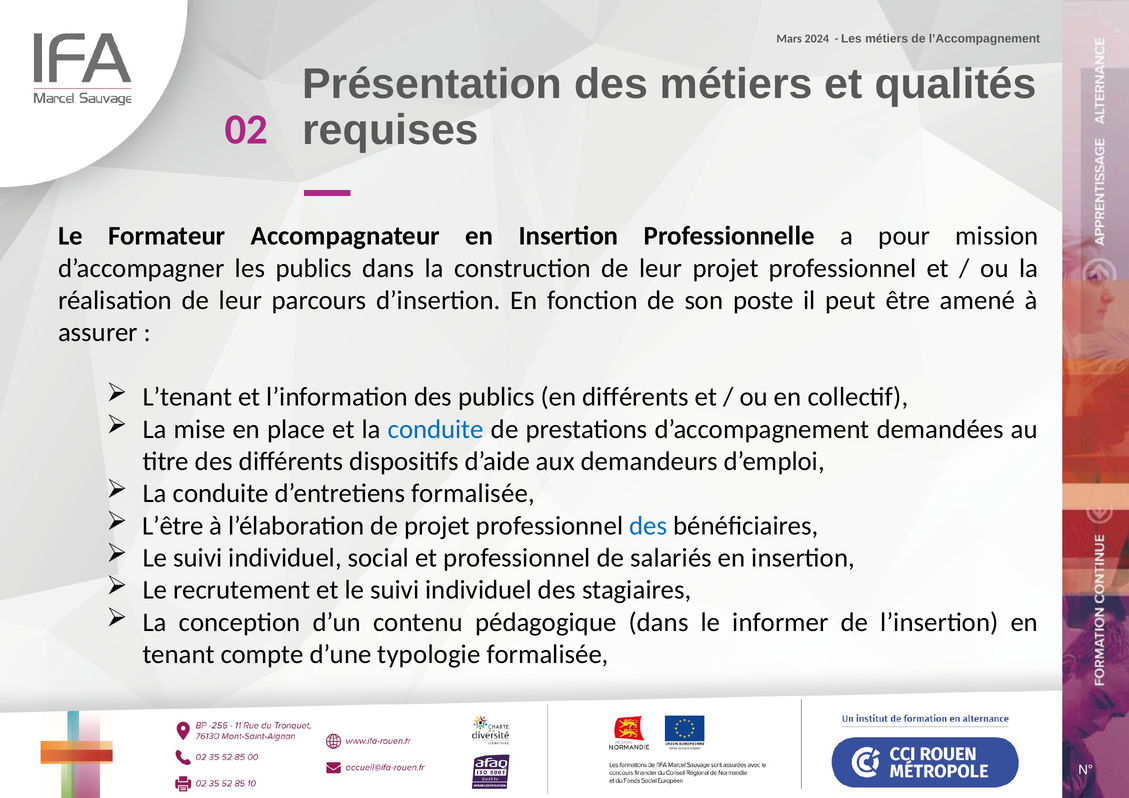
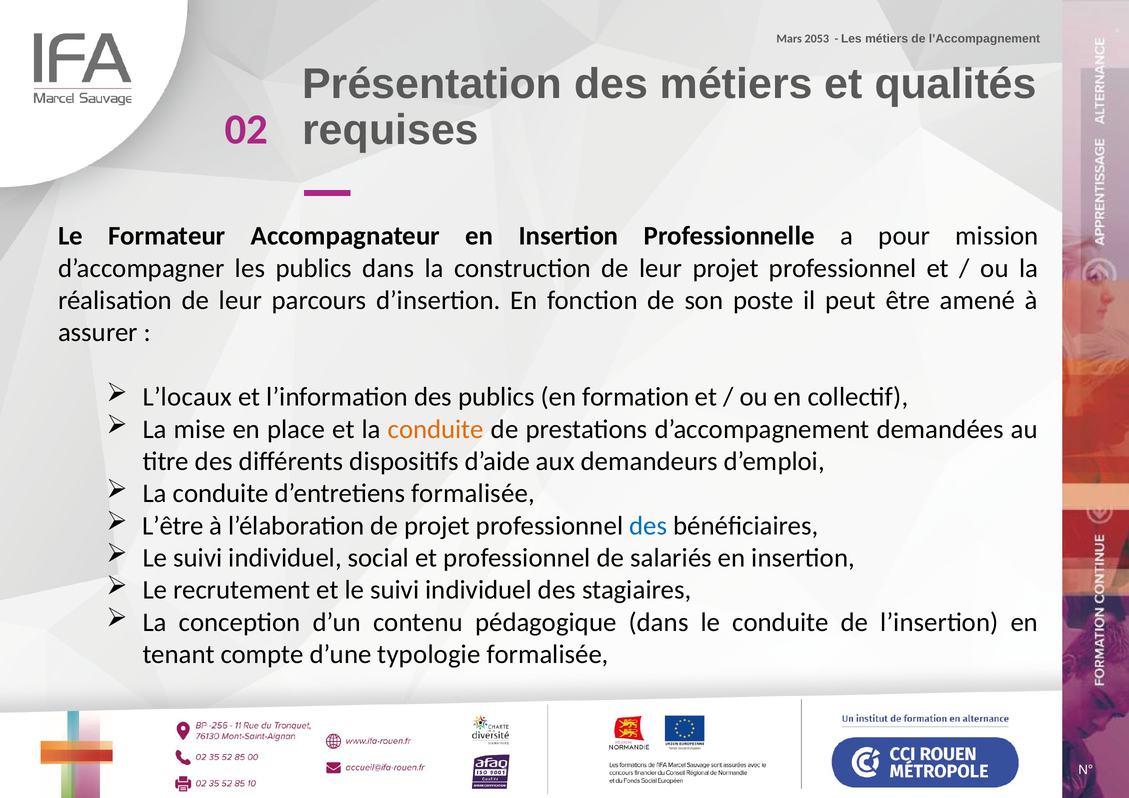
2024: 2024 -> 2053 (817, 39)
L’tenant: L’tenant -> L’locaux (187, 397)
en différents: différents -> formation (636, 397)
conduite colour: blue -> orange (436, 429)
le informer: informer -> conduite (781, 623)
